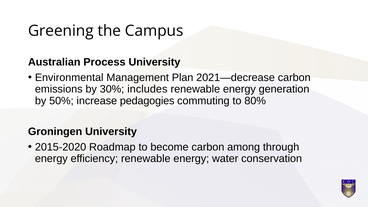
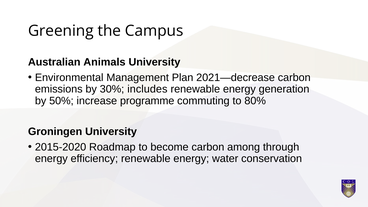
Process: Process -> Animals (104, 62)
pedagogies: pedagogies -> programme (147, 101)
